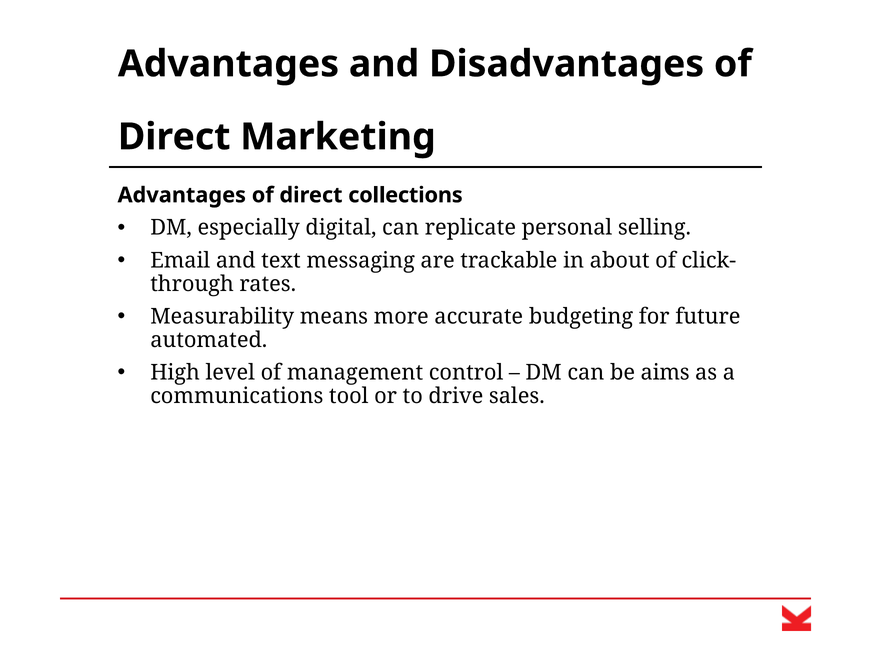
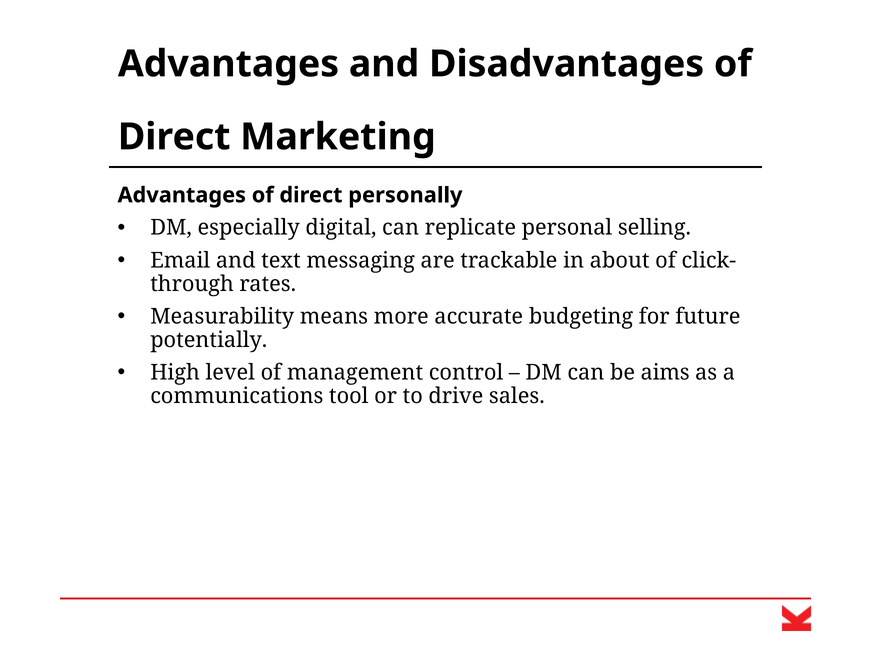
collections: collections -> personally (405, 195)
automated: automated -> potentially (209, 340)
